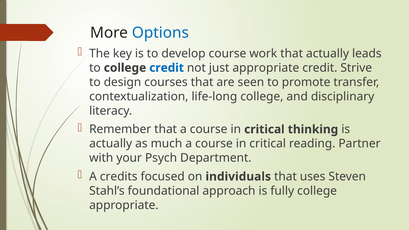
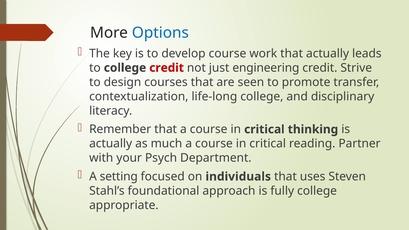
credit colour: blue -> red (167, 68)
just appropriate: appropriate -> engineering (266, 68)
credits: credits -> setting (119, 177)
